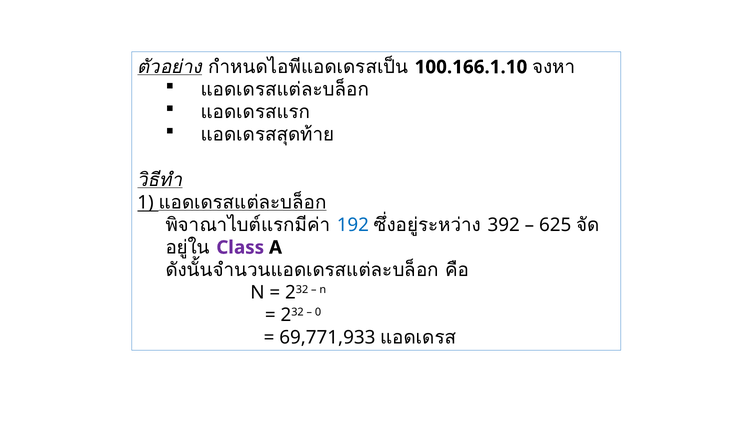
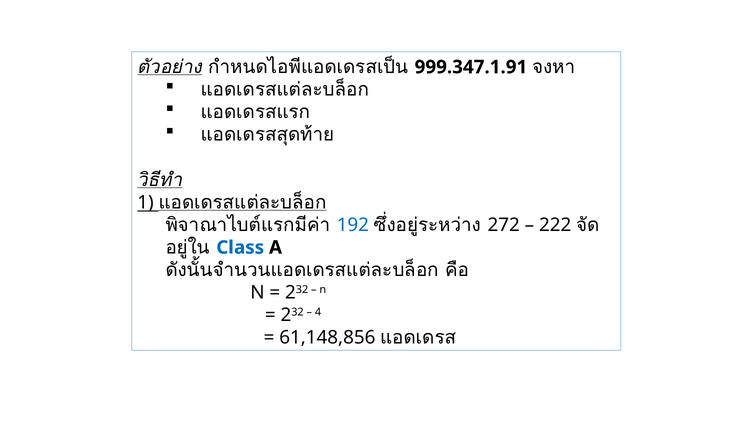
100.166.1.10: 100.166.1.10 -> 999.347.1.91 (471, 67)
392: 392 -> 272 (504, 225)
625: 625 -> 222 (555, 225)
Class colour: purple -> blue (240, 248)
0: 0 -> 4 (318, 313)
69,771,933: 69,771,933 -> 61,148,856 (327, 338)
